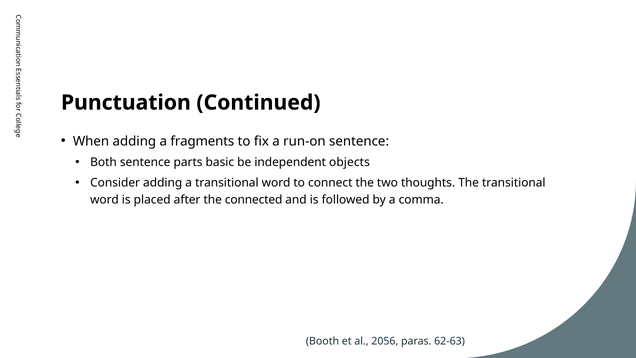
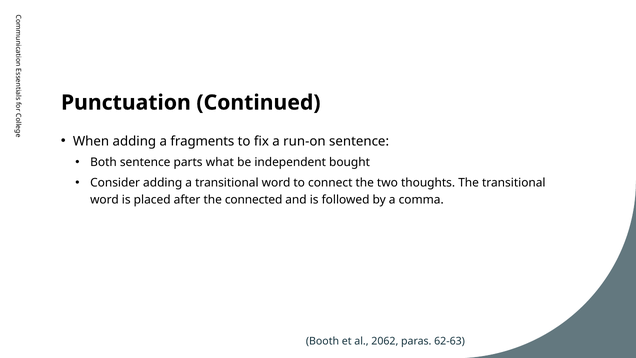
basic: basic -> what (220, 162)
objects: objects -> bought (350, 162)
2056: 2056 -> 2062 (385, 341)
